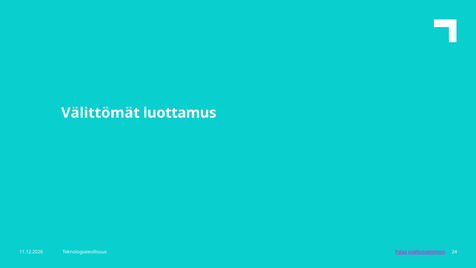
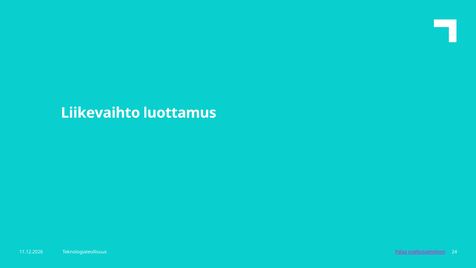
Välittömät: Välittömät -> Liikevaihto (101, 113)
